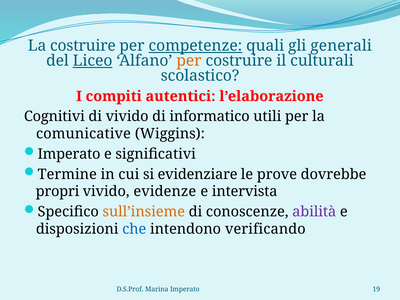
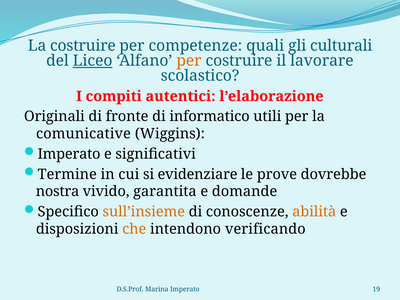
competenze underline: present -> none (195, 46)
generali: generali -> culturali (341, 46)
culturali: culturali -> lavorare (322, 61)
Cognitivi: Cognitivi -> Originali (54, 117)
di vivido: vivido -> fronte (127, 117)
propri: propri -> nostra (58, 192)
evidenze: evidenze -> garantita (165, 192)
intervista: intervista -> domande (245, 192)
abilità colour: purple -> orange (314, 212)
che colour: blue -> orange (134, 229)
